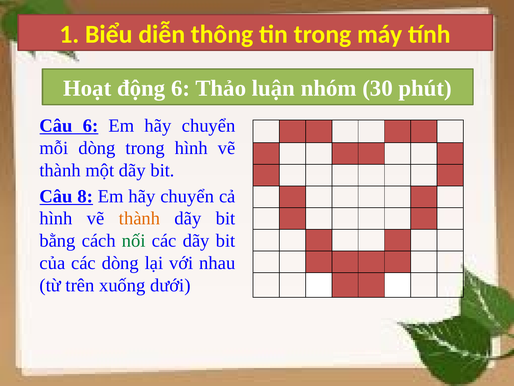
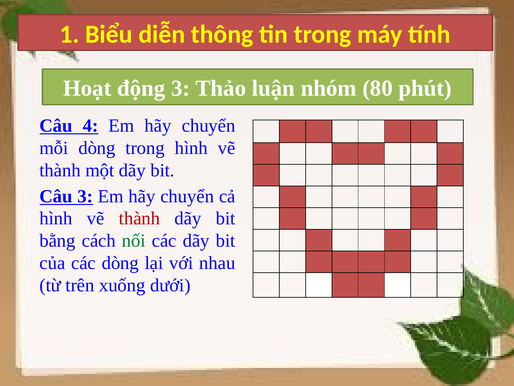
động 6: 6 -> 3 (181, 88)
30: 30 -> 80 (378, 88)
Câu 6: 6 -> 4 (91, 125)
Câu 8: 8 -> 3 (85, 196)
thành colour: orange -> red (140, 218)
